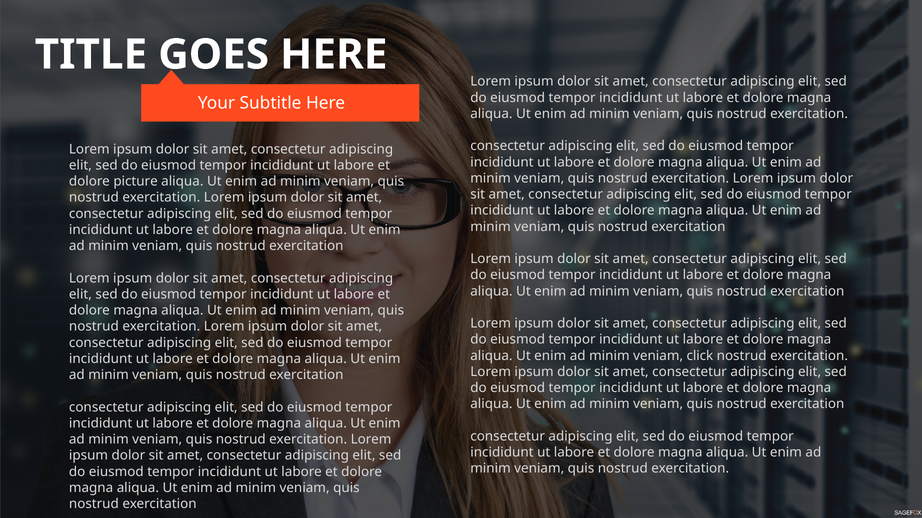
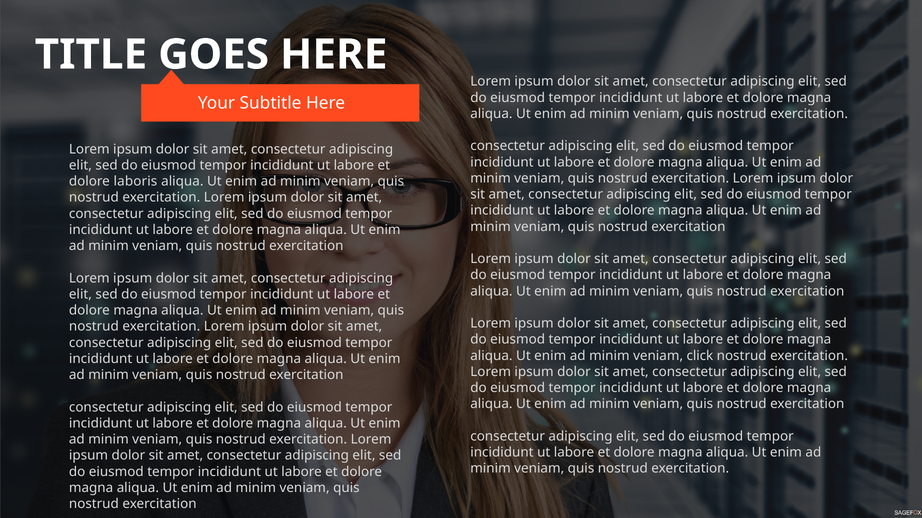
picture: picture -> laboris (135, 182)
